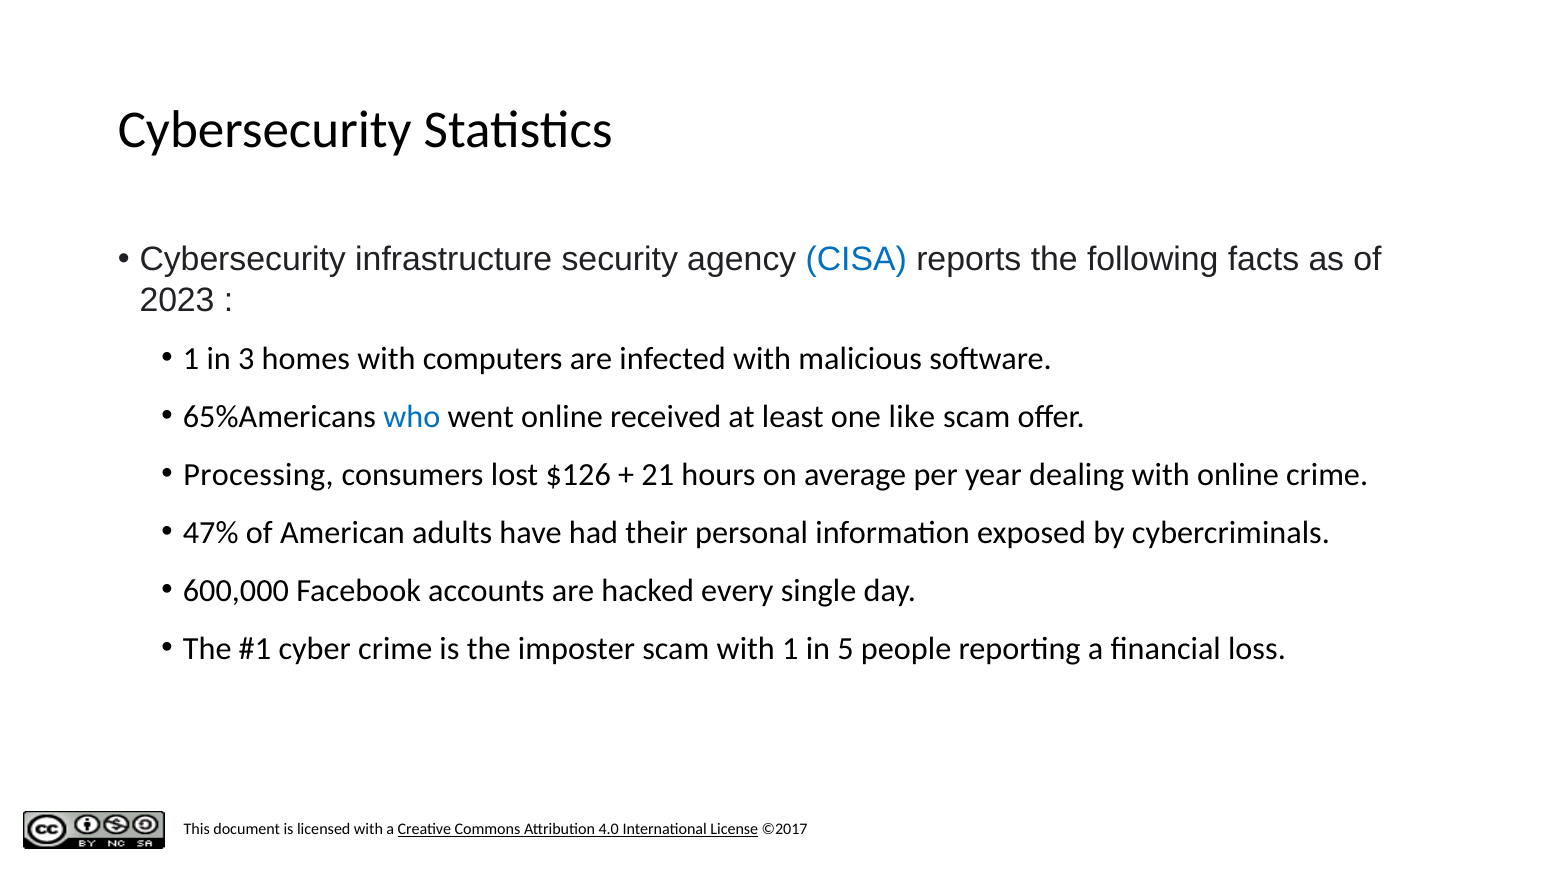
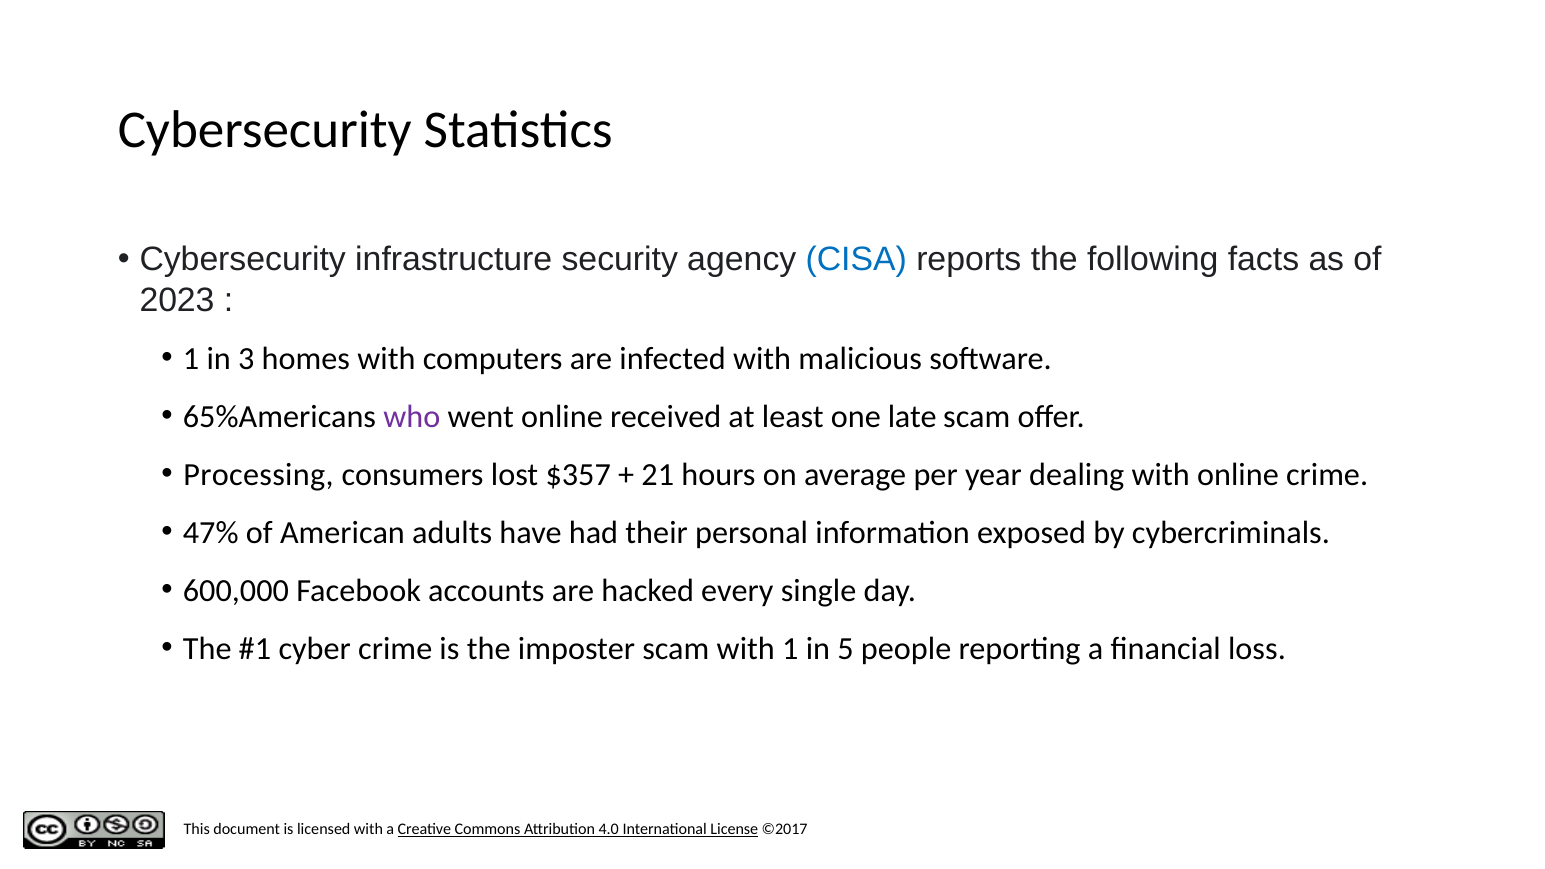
who colour: blue -> purple (412, 417)
like: like -> late (912, 417)
$126: $126 -> $357 (578, 475)
